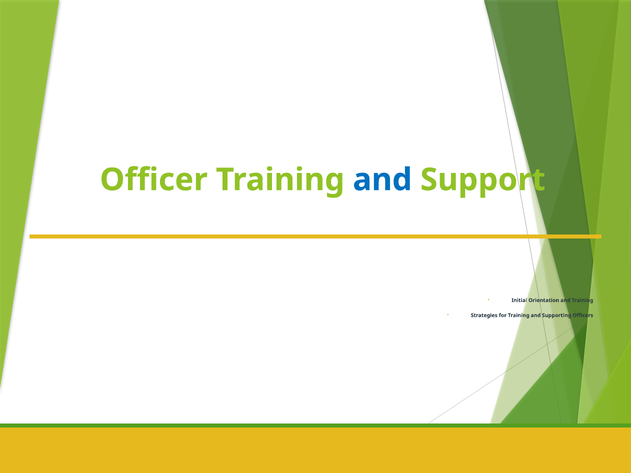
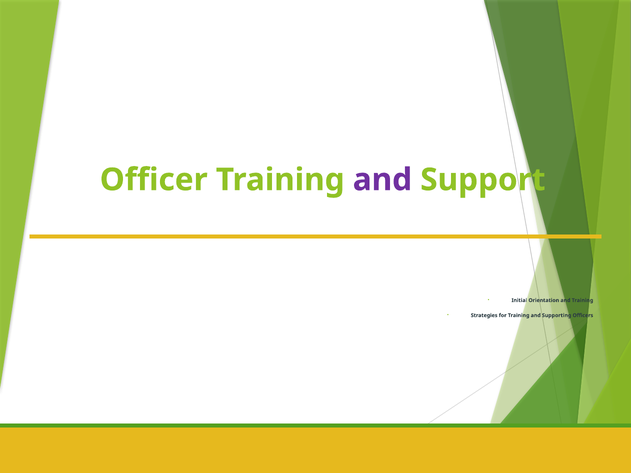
and colour: blue -> purple (382, 180)
